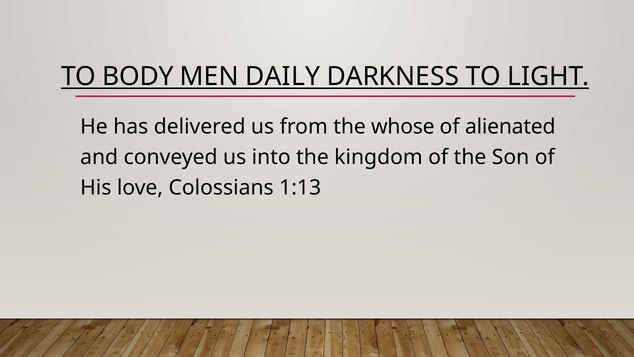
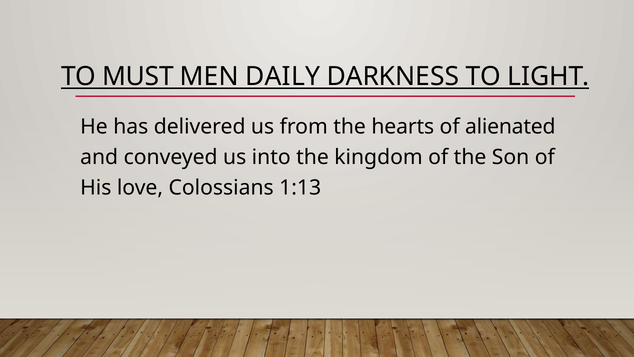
BODY: BODY -> MUST (138, 76)
whose: whose -> hearts (403, 126)
